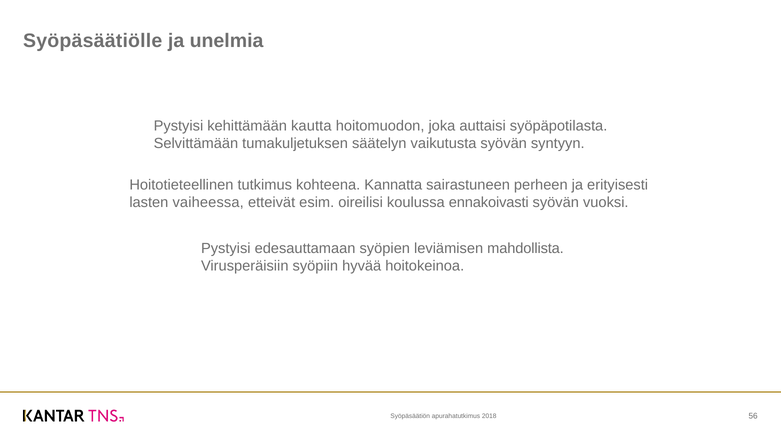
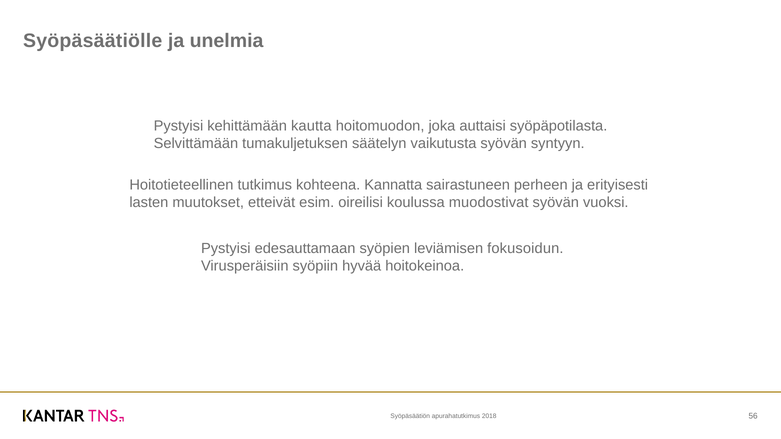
vaiheessa: vaiheessa -> muutokset (208, 202)
ennakoivasti: ennakoivasti -> muodostivat (489, 202)
mahdollista: mahdollista -> fokusoidun (525, 249)
